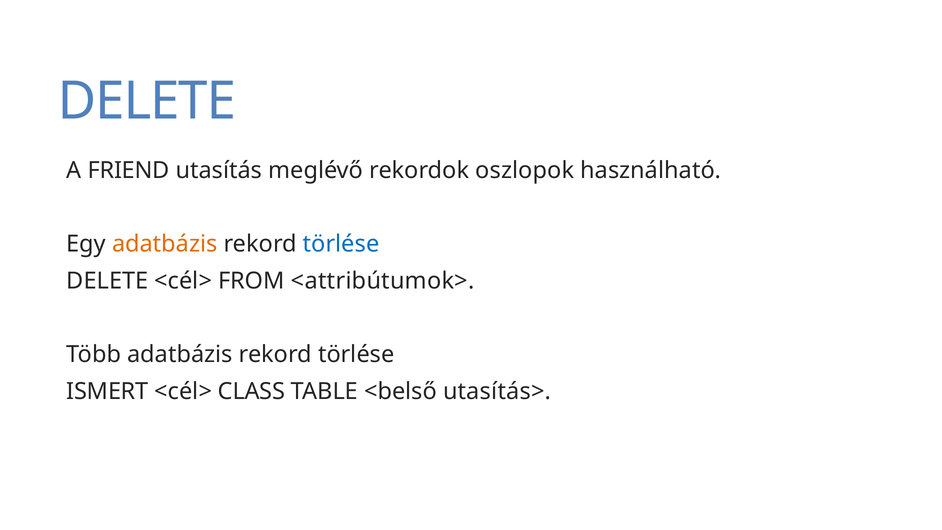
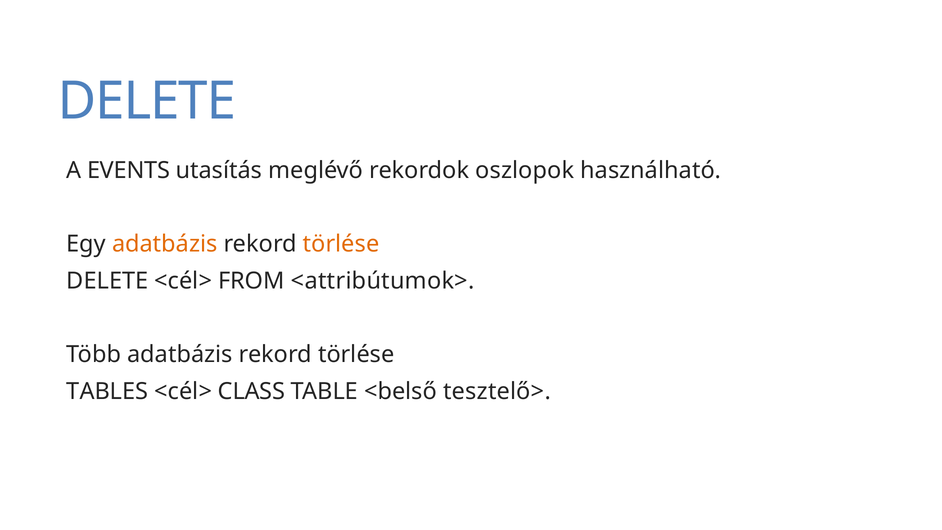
FRIEND: FRIEND -> EVENTS (129, 170)
törlése colour: blue -> orange (341, 244)
ISMERT: ISMERT -> TABLES (107, 391)
utasítás>: utasítás> -> tesztelő> (497, 391)
